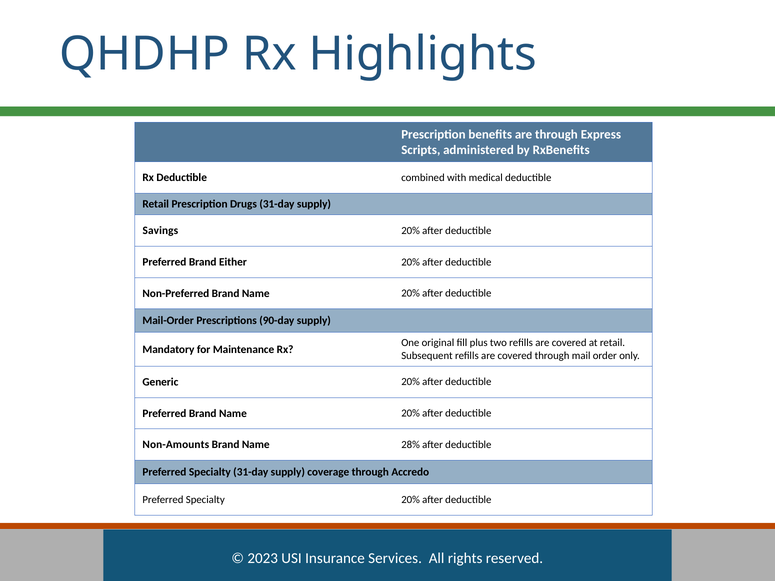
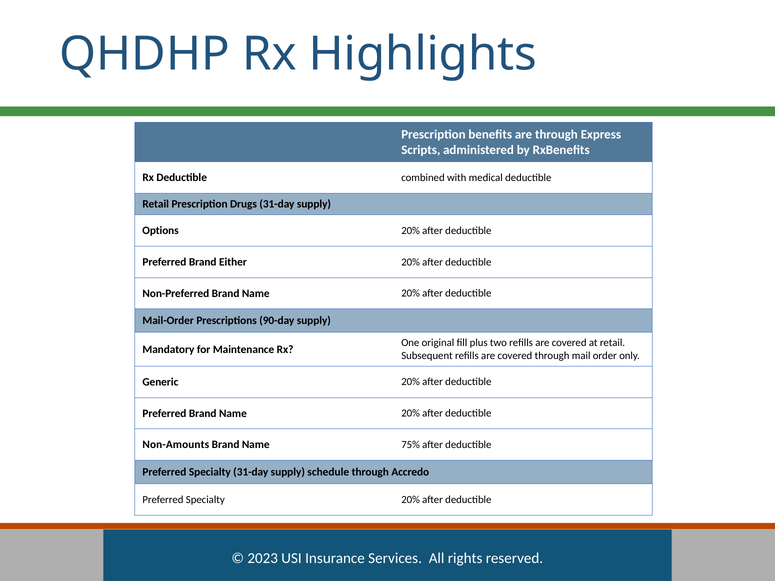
Savings: Savings -> Options (161, 231)
28%: 28% -> 75% (411, 445)
coverage: coverage -> schedule (328, 472)
